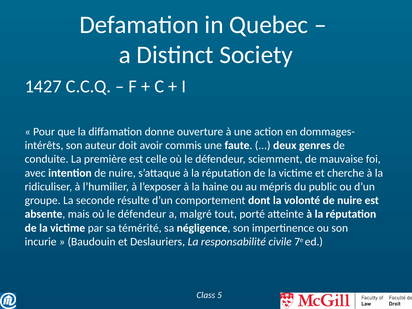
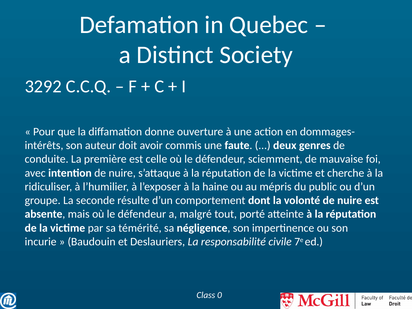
1427: 1427 -> 3292 (43, 86)
5: 5 -> 0 (220, 295)
